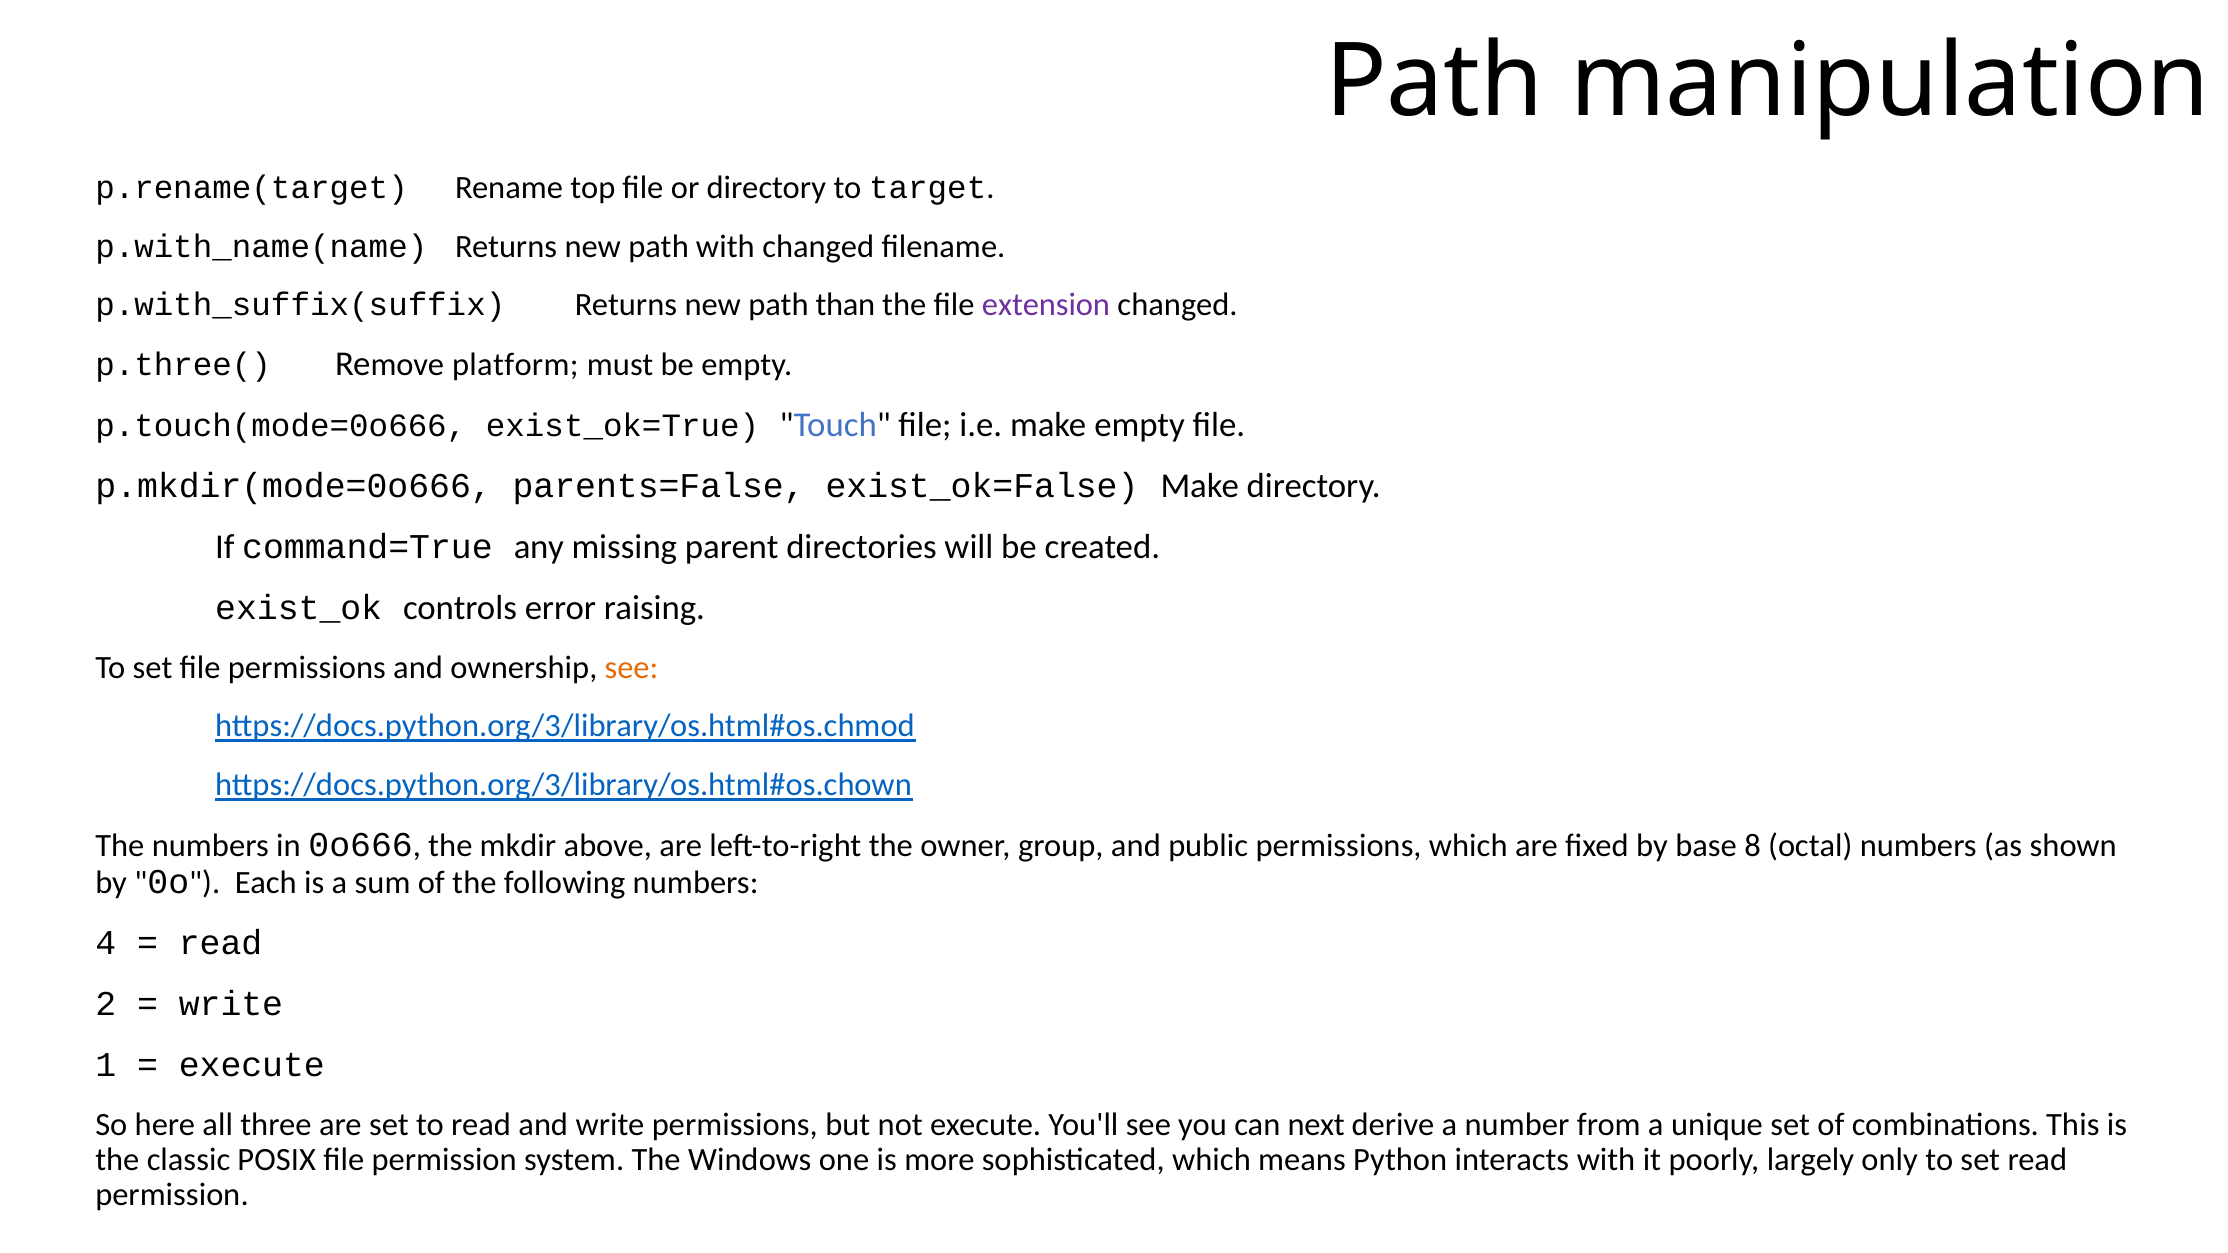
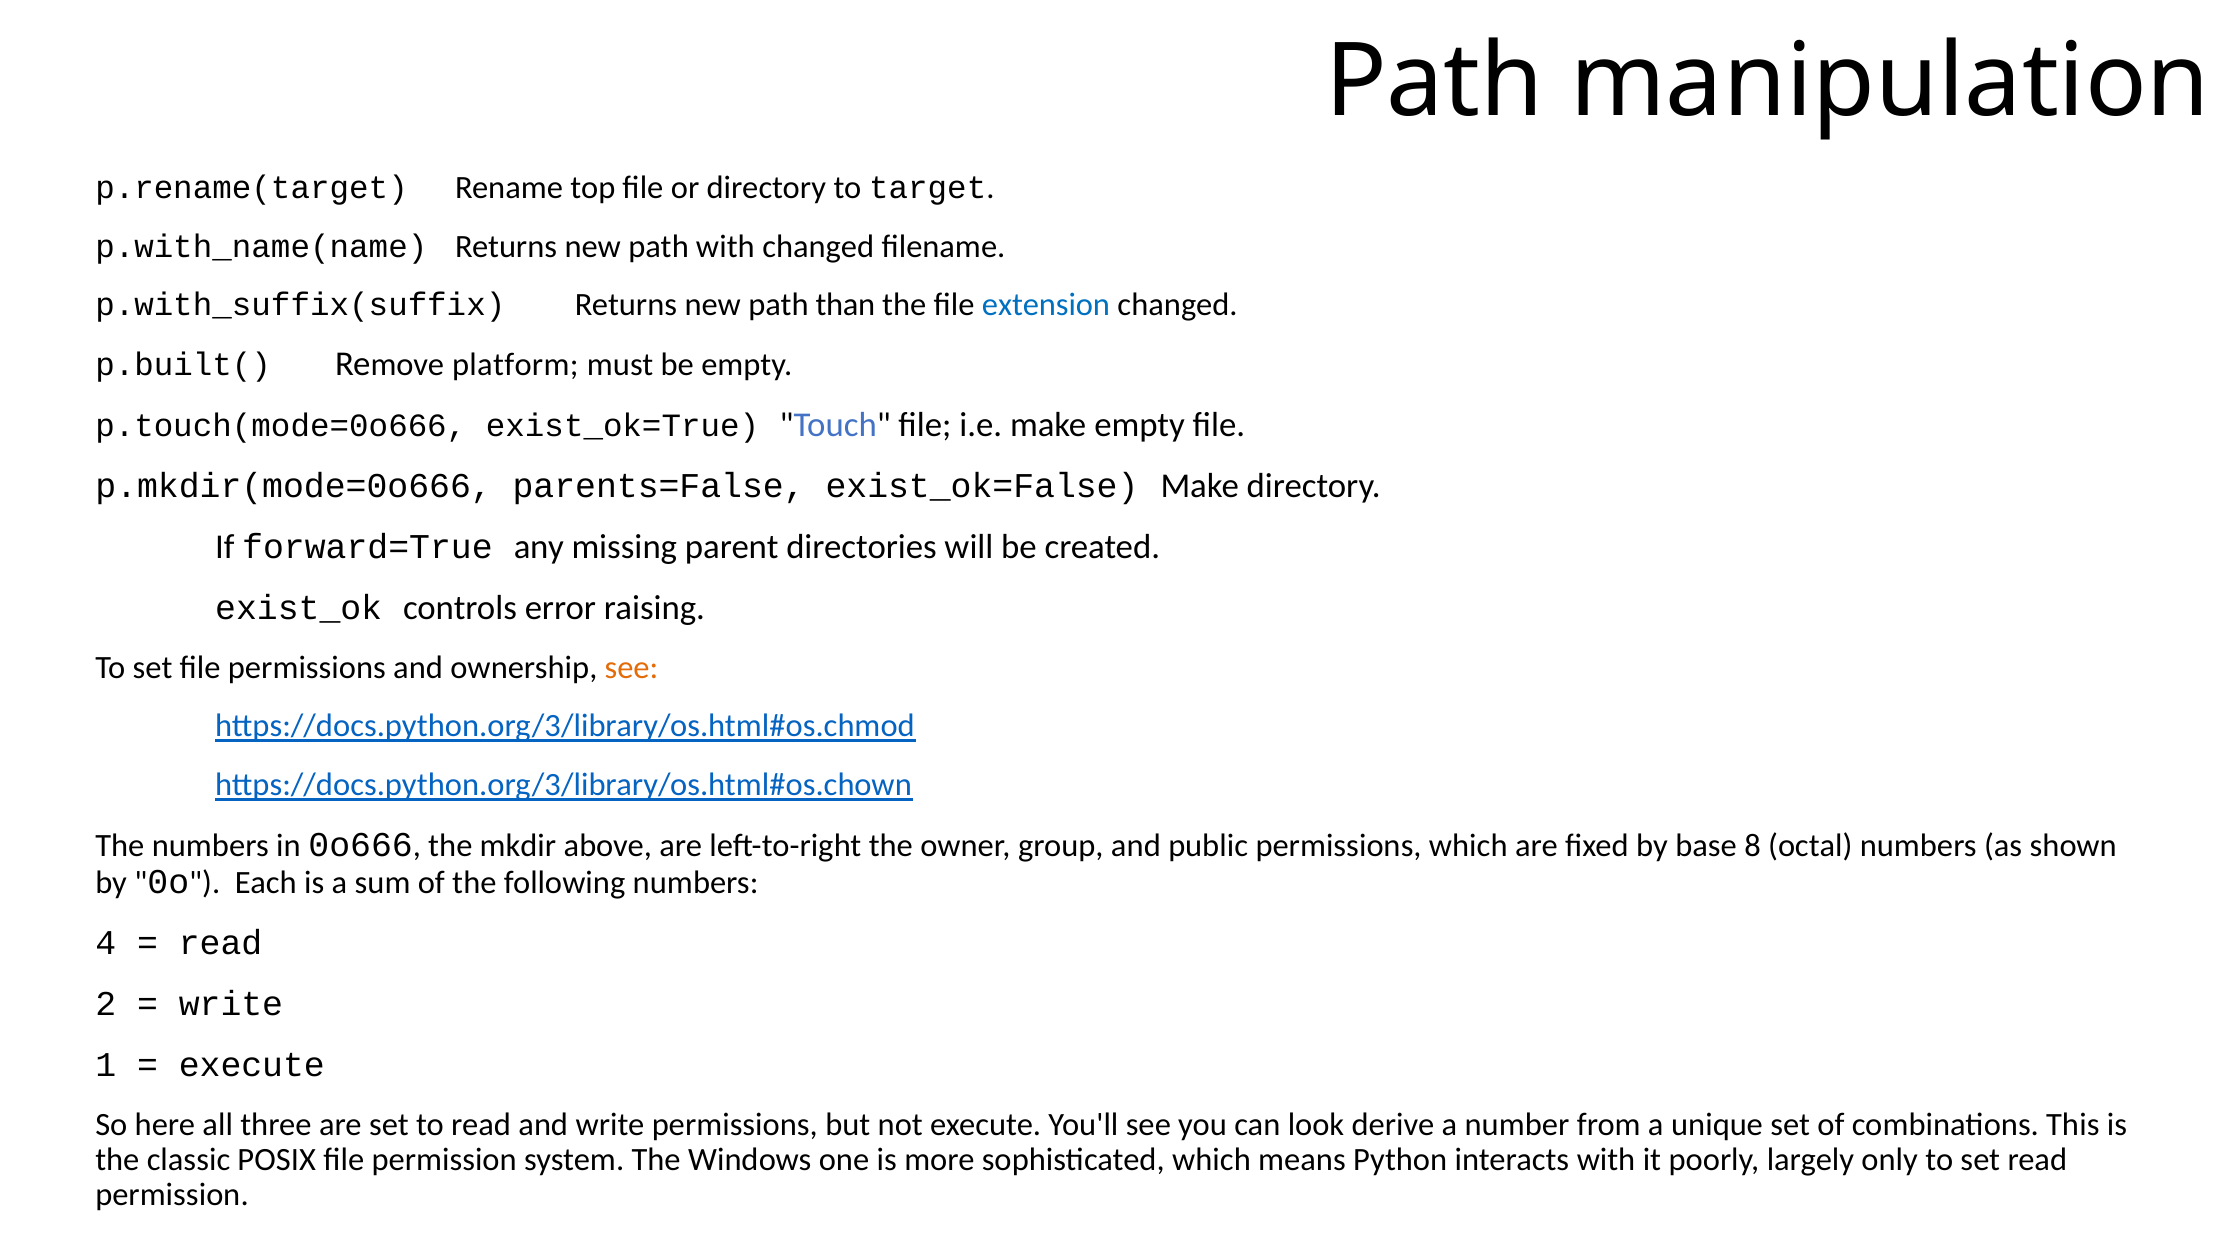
extension colour: purple -> blue (1046, 305)
p.three(: p.three( -> p.built( (183, 365)
command=True: command=True -> forward=True (367, 547)
next: next -> look (1316, 1125)
